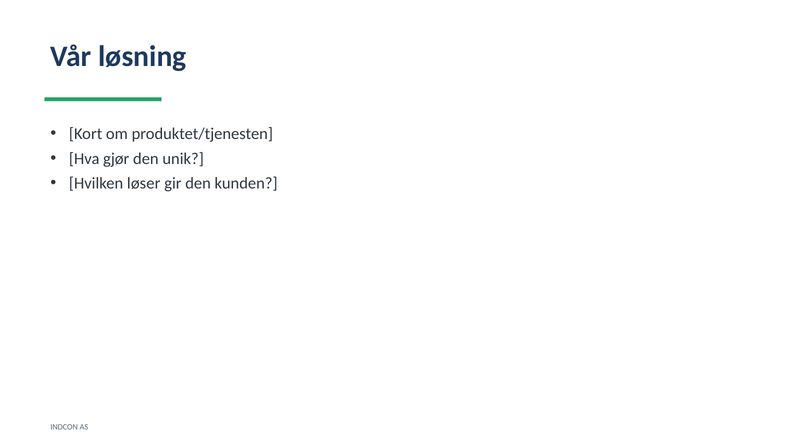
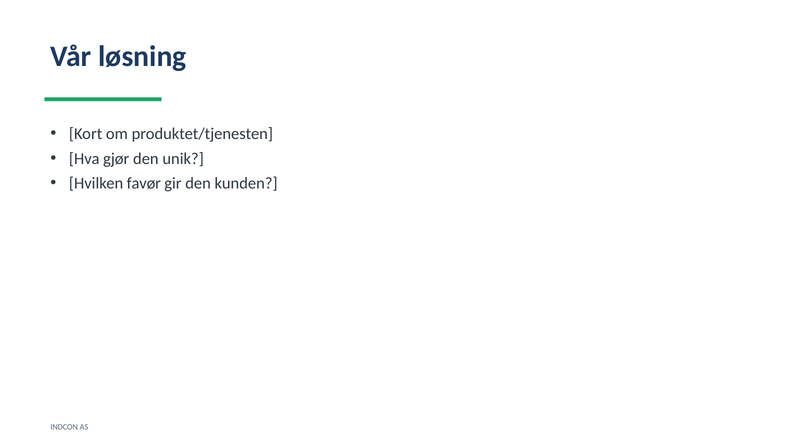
løser: løser -> favør (144, 184)
